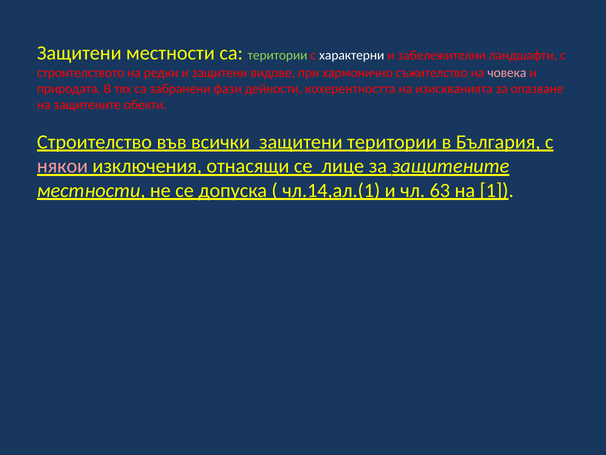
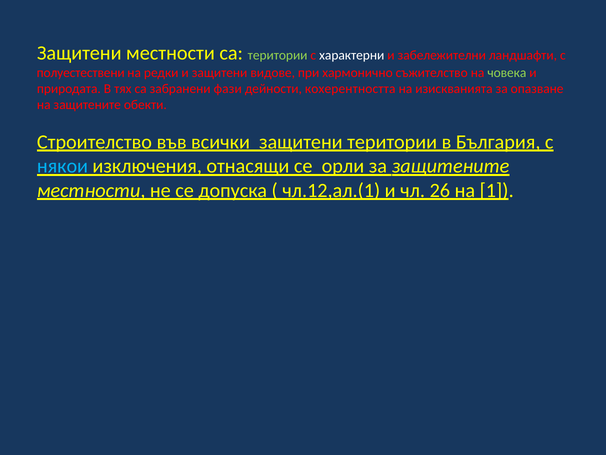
строителството: строителството -> полуестествени (81, 73)
човека colour: pink -> light green (507, 73)
някои colour: pink -> light blue (62, 166)
лице: лице -> орли (343, 166)
чл.14,ал.(1: чл.14,ал.(1 -> чл.12,ал.(1 (331, 190)
63: 63 -> 26 (440, 190)
